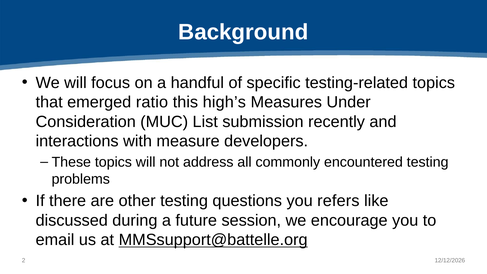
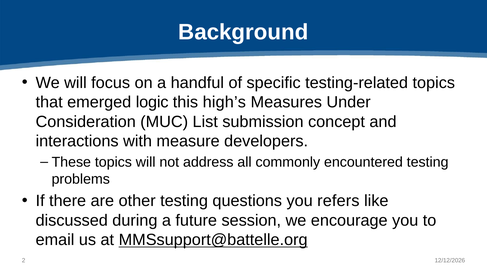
ratio: ratio -> logic (152, 102)
recently: recently -> concept (337, 122)
